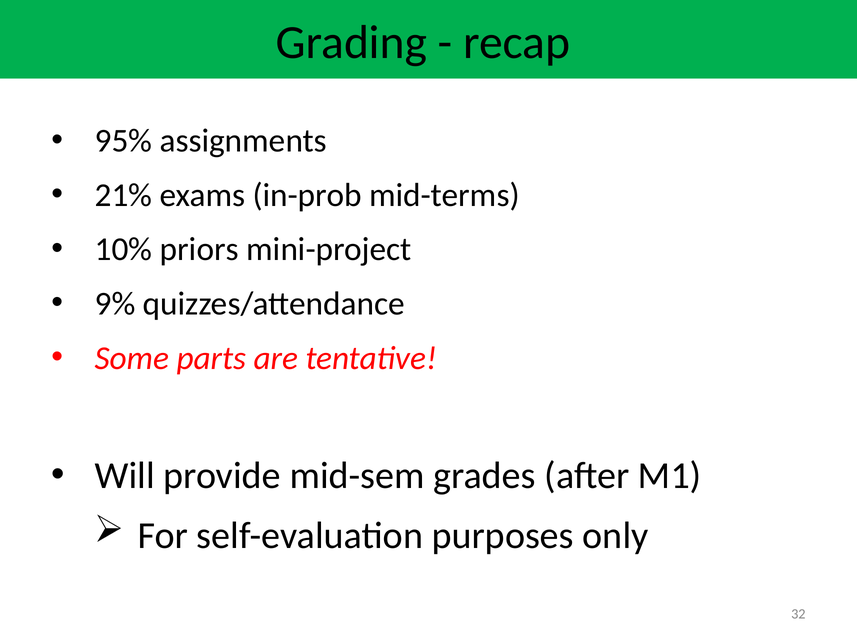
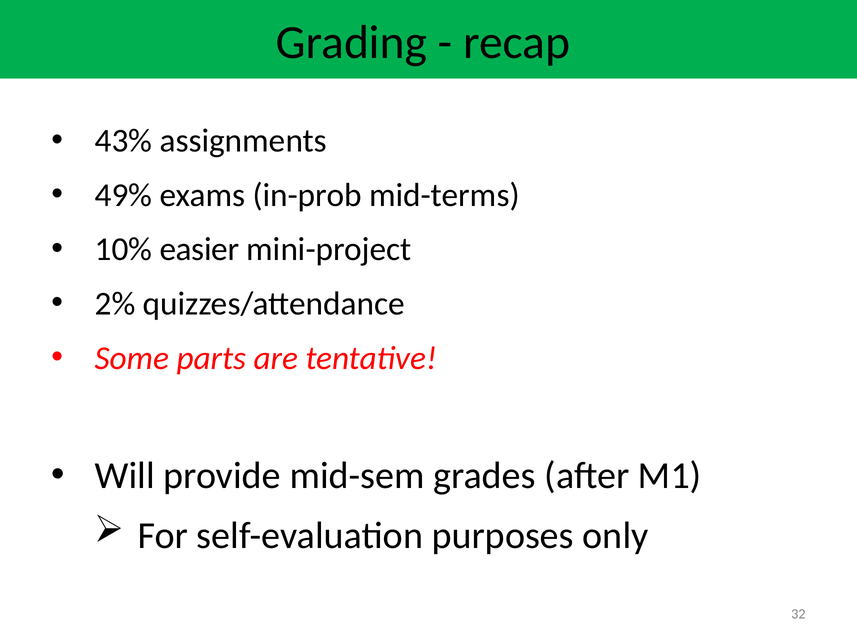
95%: 95% -> 43% (123, 141)
21%: 21% -> 49% (123, 195)
priors: priors -> easier (199, 249)
9%: 9% -> 2% (115, 304)
